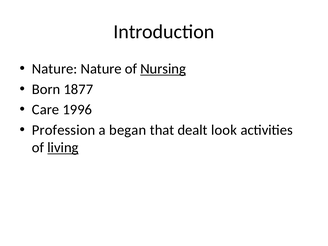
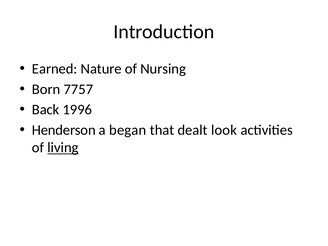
Nature: Nature -> Earned (55, 69)
Nursing underline: present -> none (163, 69)
1877: 1877 -> 7757 (78, 89)
Care: Care -> Back (46, 110)
Profession: Profession -> Henderson (64, 130)
